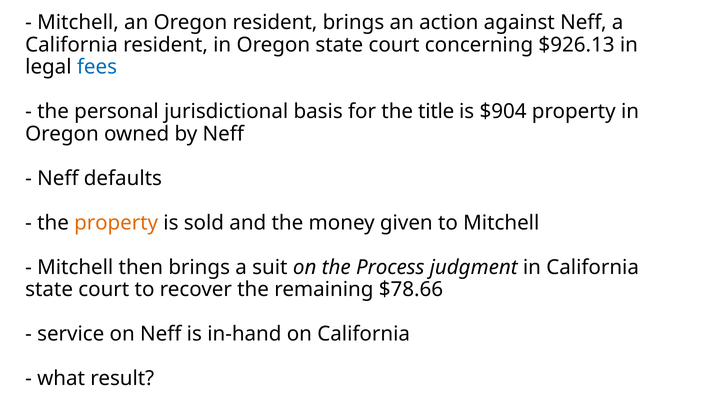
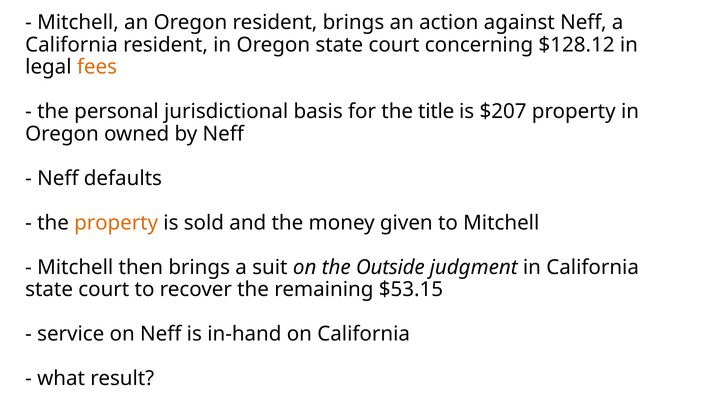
$926.13: $926.13 -> $128.12 (577, 45)
fees colour: blue -> orange (97, 67)
$904: $904 -> $207 (503, 112)
Process: Process -> Outside (390, 267)
$78.66: $78.66 -> $53.15 (411, 290)
